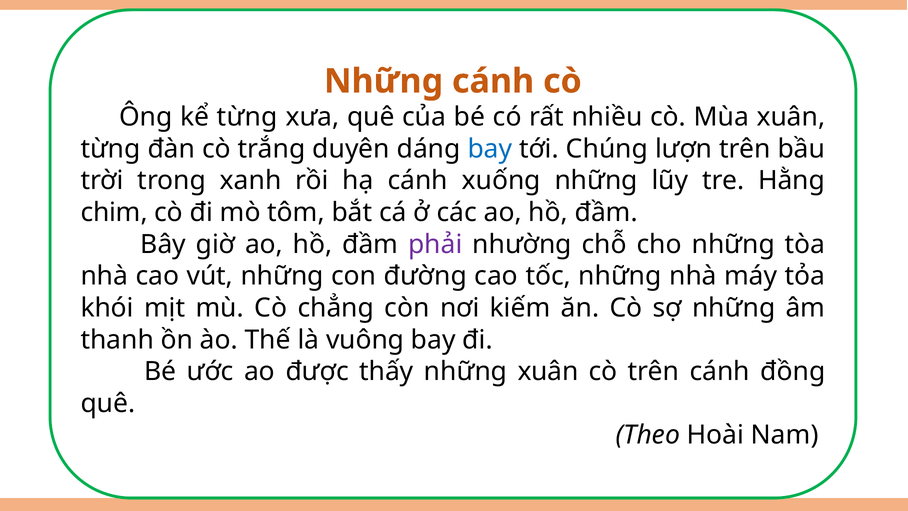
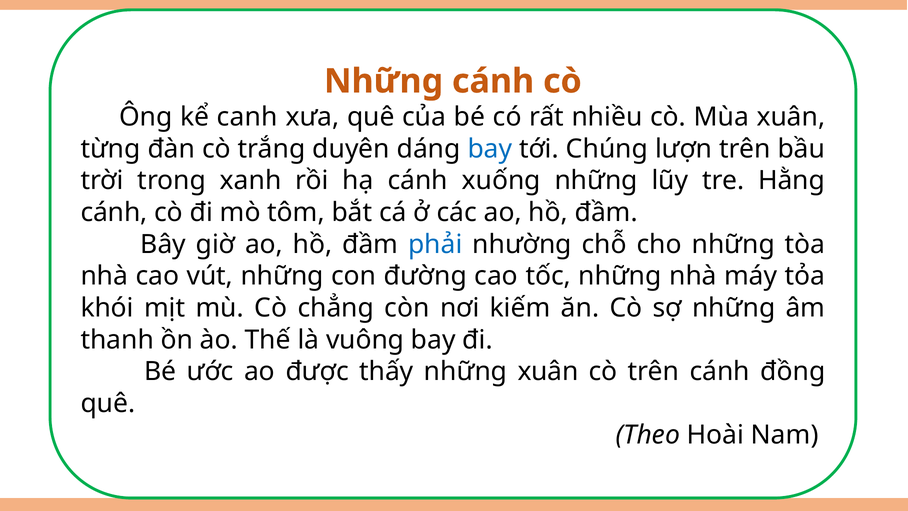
kể từng: từng -> canh (247, 117)
chim: chim -> cánh (114, 212)
phải colour: purple -> blue (435, 244)
